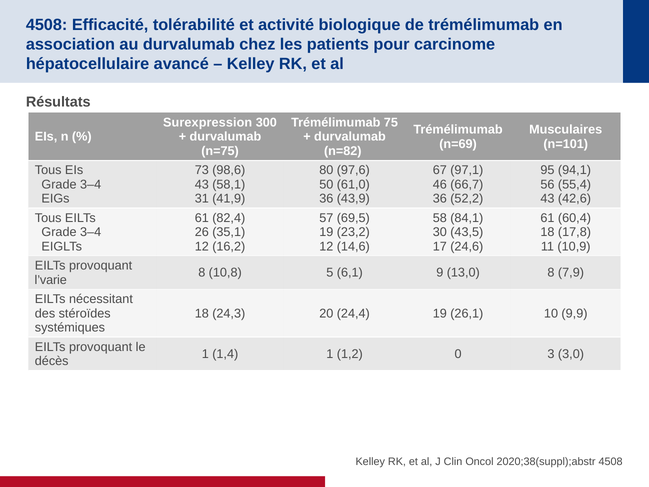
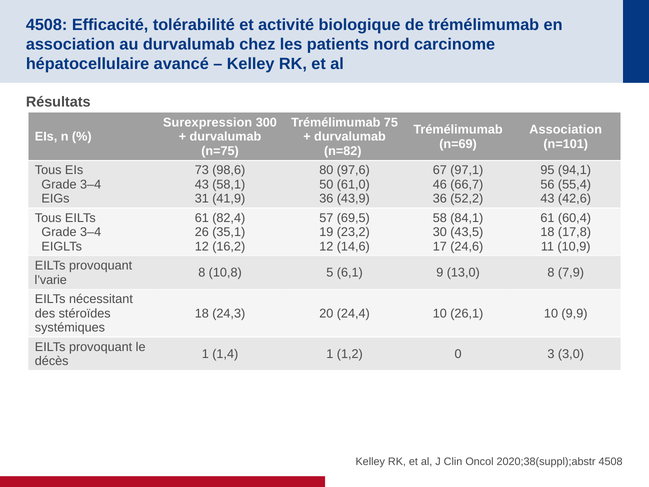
pour: pour -> nord (392, 44)
Musculaires: Musculaires -> Association (566, 130)
24,4 19: 19 -> 10 (440, 313)
